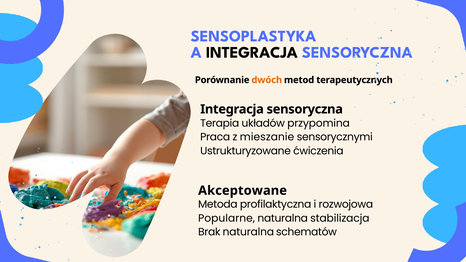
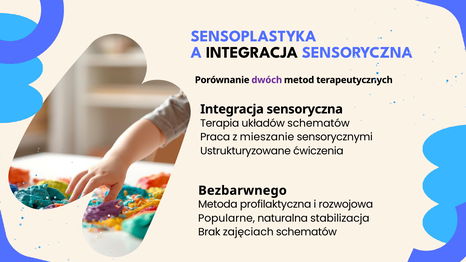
dwóch colour: orange -> purple (267, 80)
układów przypomina: przypomina -> schematów (318, 124)
Akceptowane: Akceptowane -> Bezbarwnego (243, 191)
Brak naturalna: naturalna -> zajęciach (248, 232)
